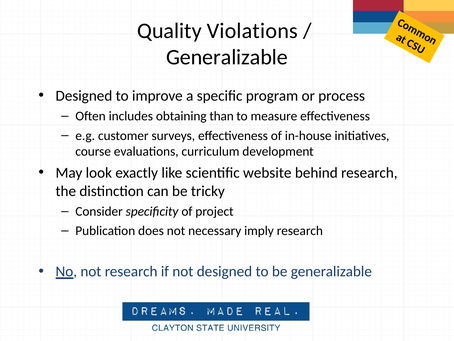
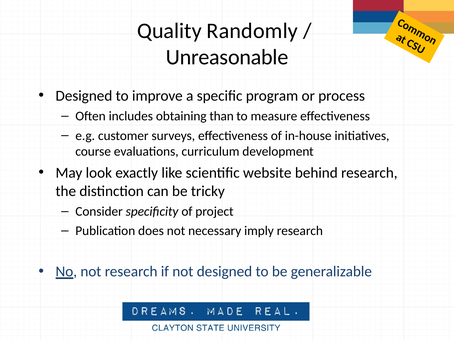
Violations: Violations -> Randomly (252, 31)
Generalizable: Generalizable -> Unreasonable (227, 57)
